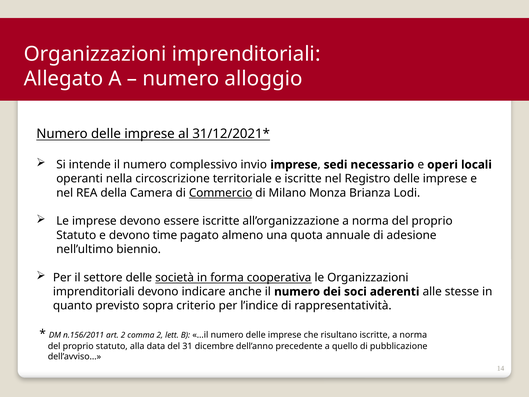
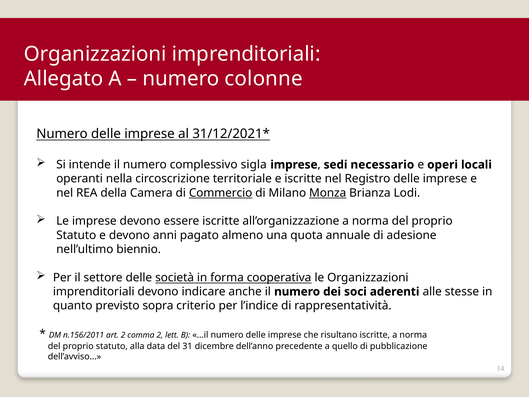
alloggio: alloggio -> colonne (264, 79)
invio: invio -> sigla (254, 165)
Monza underline: none -> present (328, 193)
time: time -> anni (165, 235)
